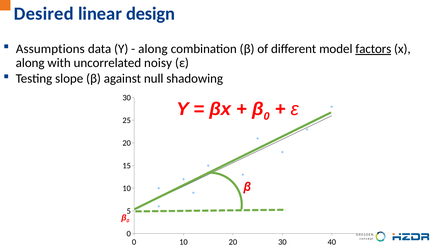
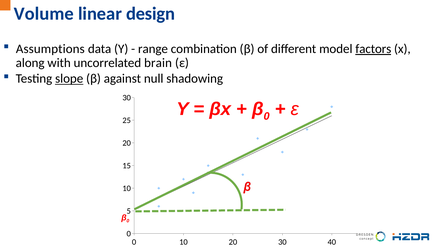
Desired: Desired -> Volume (44, 14)
along: along -> range (153, 49)
noisy: noisy -> brain (158, 63)
slope underline: none -> present (69, 79)
